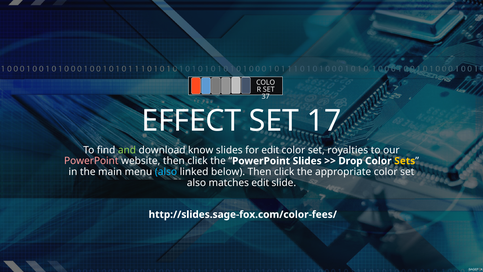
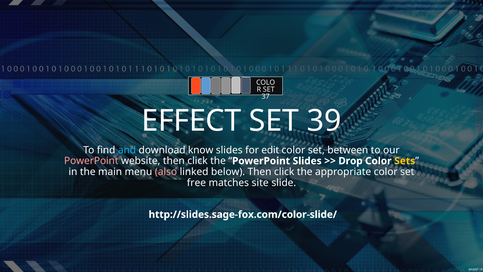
17: 17 -> 39 (324, 121)
and colour: light green -> light blue (127, 150)
royalties: royalties -> between (348, 150)
also colour: light blue -> pink (166, 172)
also: also -> free (196, 182)
matches edit: edit -> site (260, 182)
http://slides.sage-fox.com/color-fees/: http://slides.sage-fox.com/color-fees/ -> http://slides.sage-fox.com/color-slide/ (243, 214)
